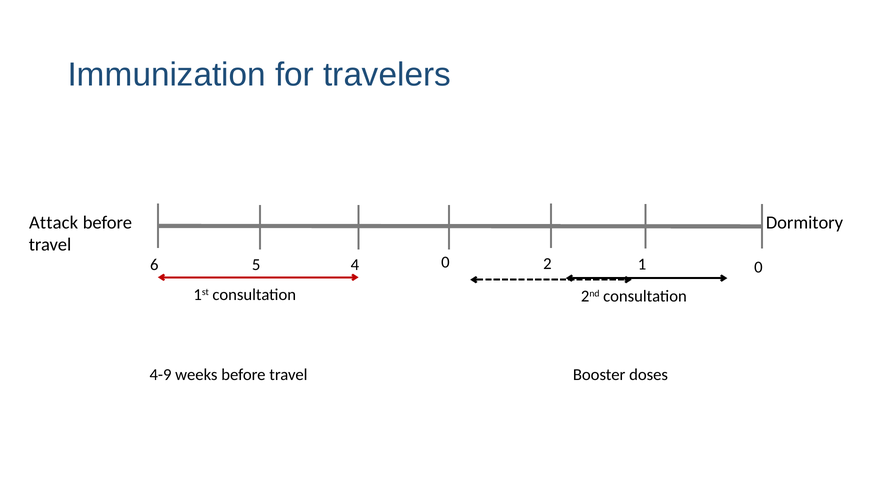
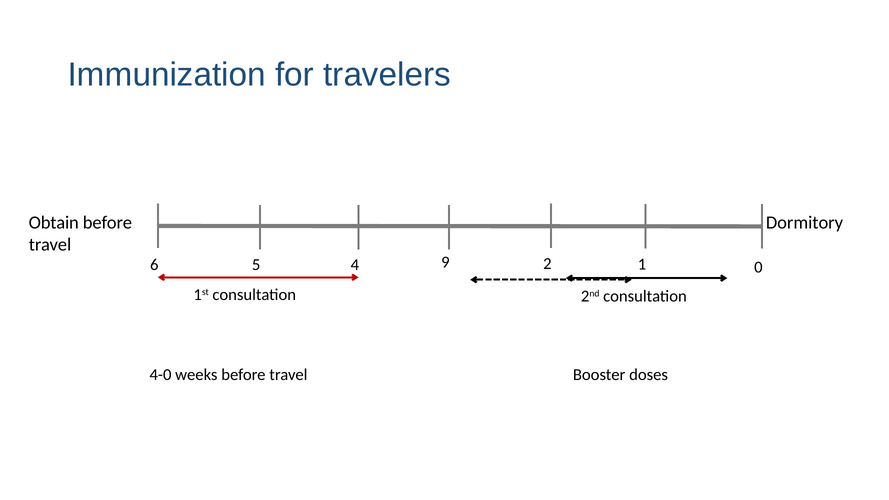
Attack: Attack -> Obtain (54, 223)
4 0: 0 -> 9 (445, 263)
4-9: 4-9 -> 4-0 (161, 375)
